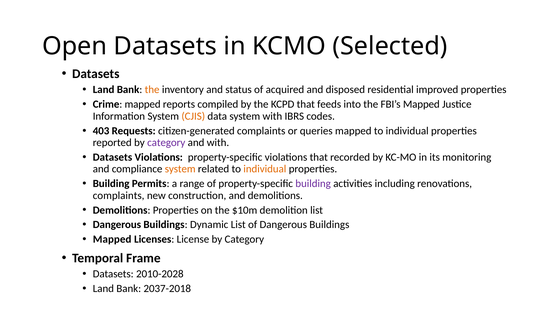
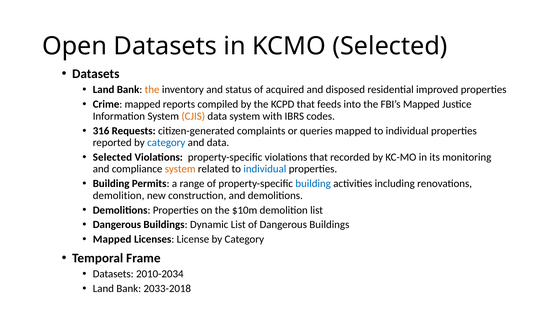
403: 403 -> 316 (101, 131)
category colour: purple -> blue (166, 143)
and with: with -> data (218, 143)
Datasets: Datasets -> Selected (112, 157)
individual colour: orange -> blue (265, 169)
building colour: purple -> blue (313, 184)
complaints: complaints -> demolition (119, 195)
2010-2028: 2010-2028 -> 2010-2034 (160, 274)
2037-2018: 2037-2018 -> 2033-2018 (167, 289)
